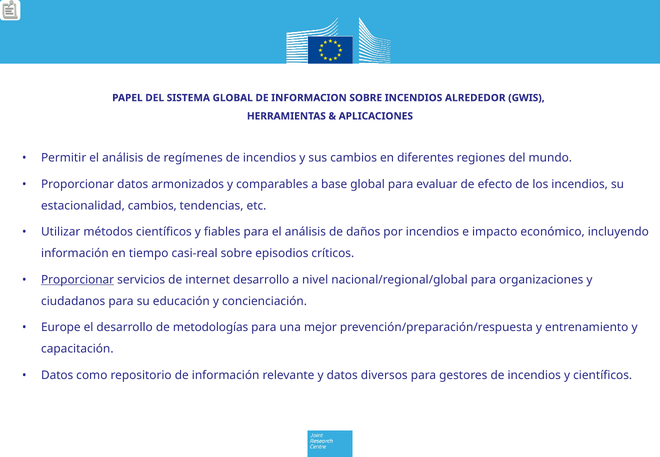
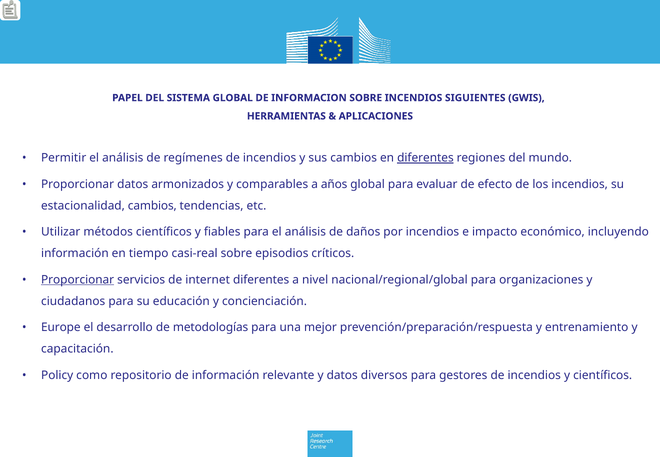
ALREDEDOR: ALREDEDOR -> SIGUIENTES (475, 98)
diferentes underline: none -> present (425, 158)
base: base -> años (334, 184)
internet desarrollo: desarrollo -> diferentes (261, 280)
Datos: Datos -> Policy (57, 375)
